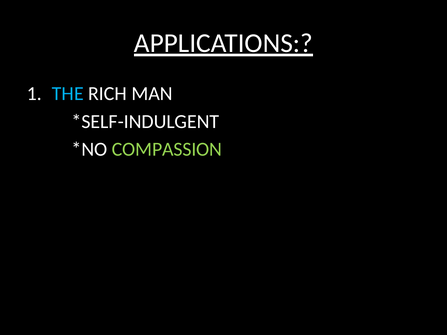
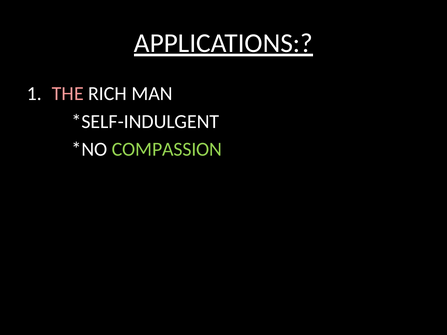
THE colour: light blue -> pink (68, 94)
